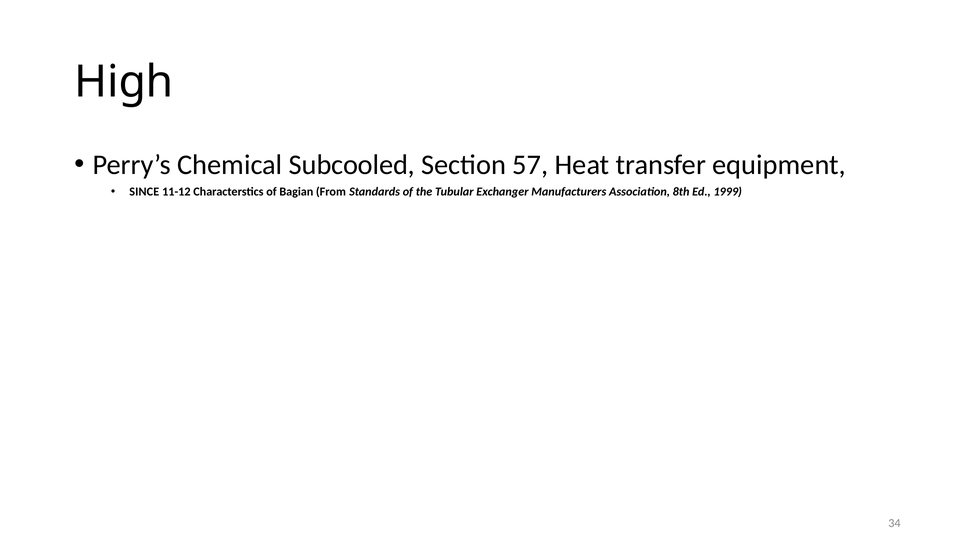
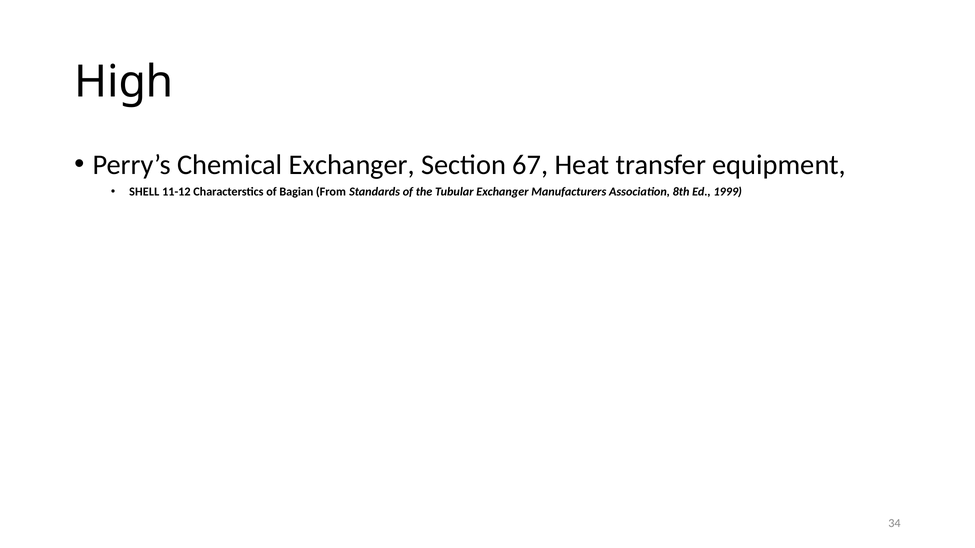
Chemical Subcooled: Subcooled -> Exchanger (352, 165)
57: 57 -> 67 (530, 165)
SINCE: SINCE -> SHELL (144, 192)
